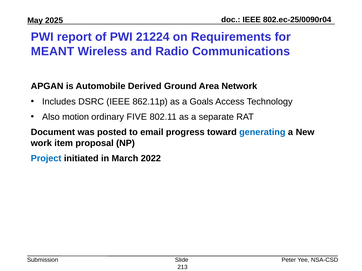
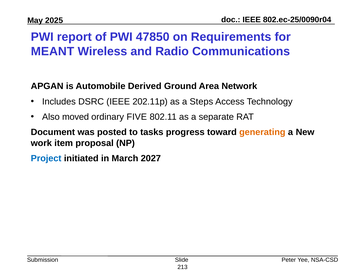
21224: 21224 -> 47850 (153, 37)
862.11p: 862.11p -> 202.11p (150, 102)
Goals: Goals -> Steps (201, 102)
motion: motion -> moved (76, 117)
email: email -> tasks (152, 132)
generating colour: blue -> orange (262, 132)
2022: 2022 -> 2027 (151, 159)
